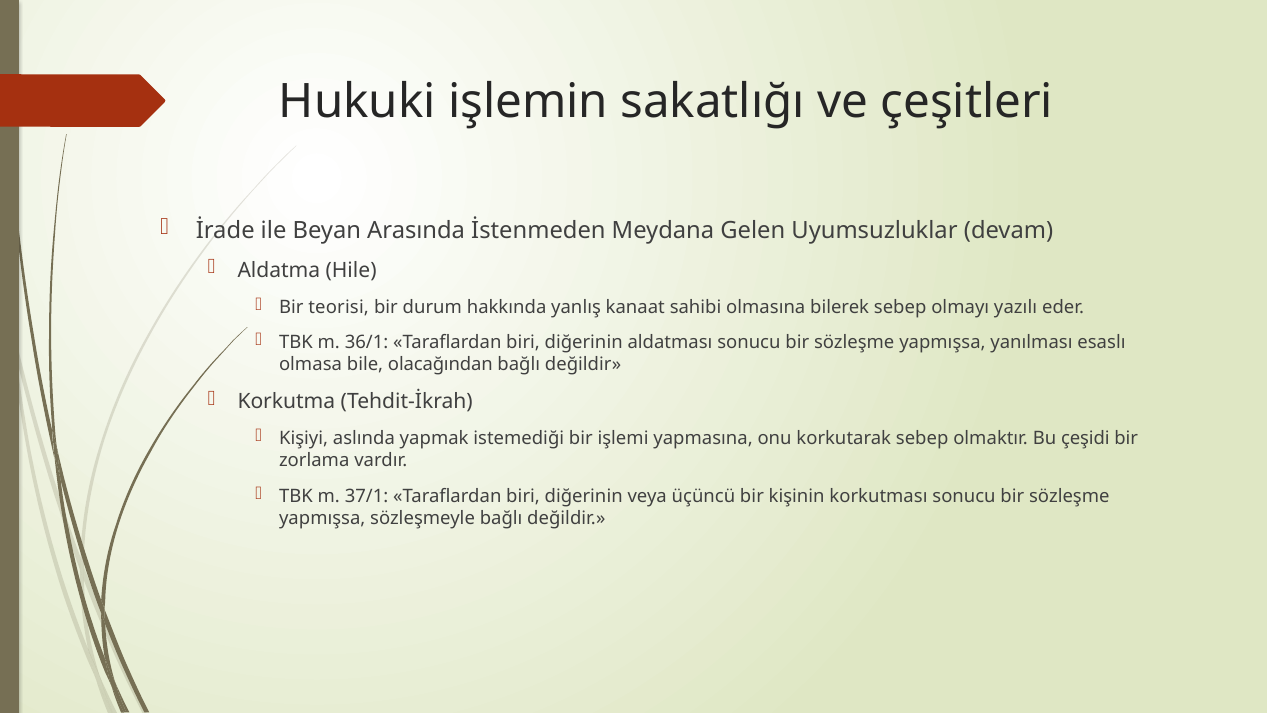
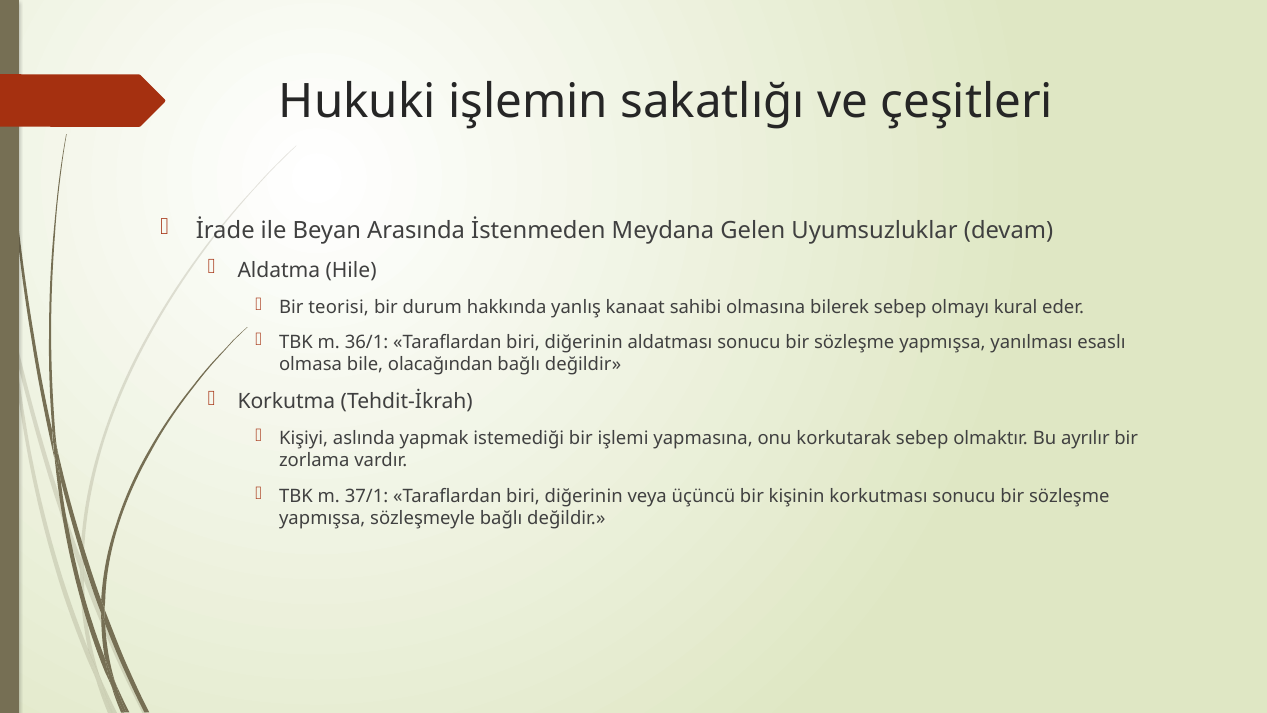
yazılı: yazılı -> kural (1016, 307)
çeşidi: çeşidi -> ayrılır (1085, 438)
